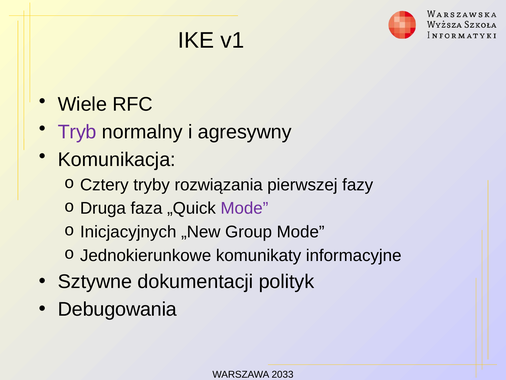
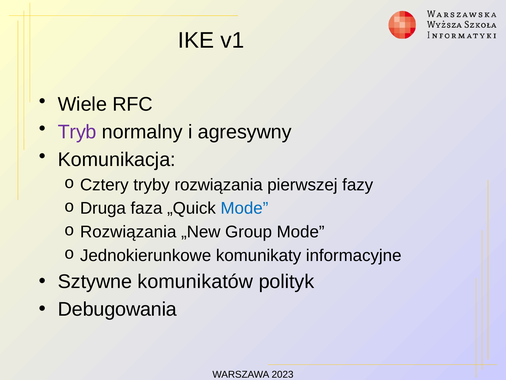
Mode colour: purple -> blue (244, 208)
Inicjacyjnych: Inicjacyjnych -> Rozwiązania (128, 232)
dokumentacji: dokumentacji -> komunikatów (195, 281)
2033: 2033 -> 2023 (283, 374)
